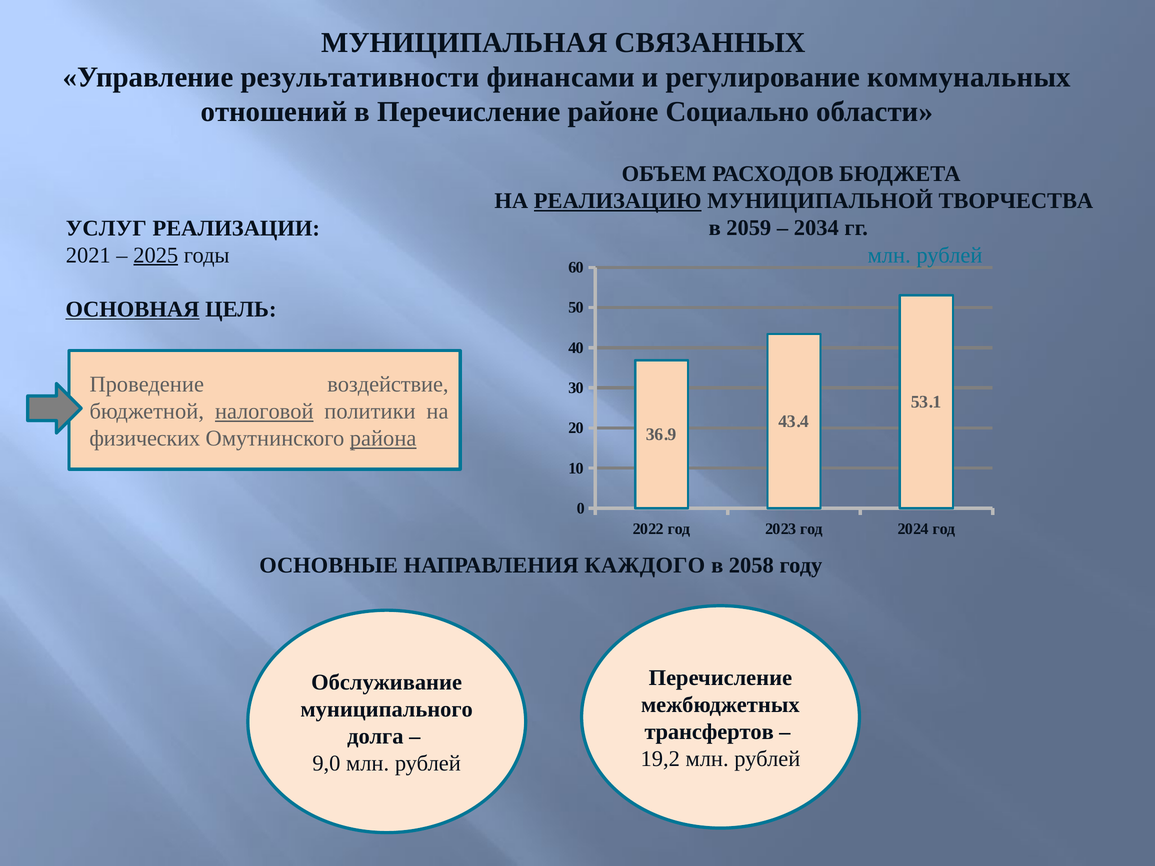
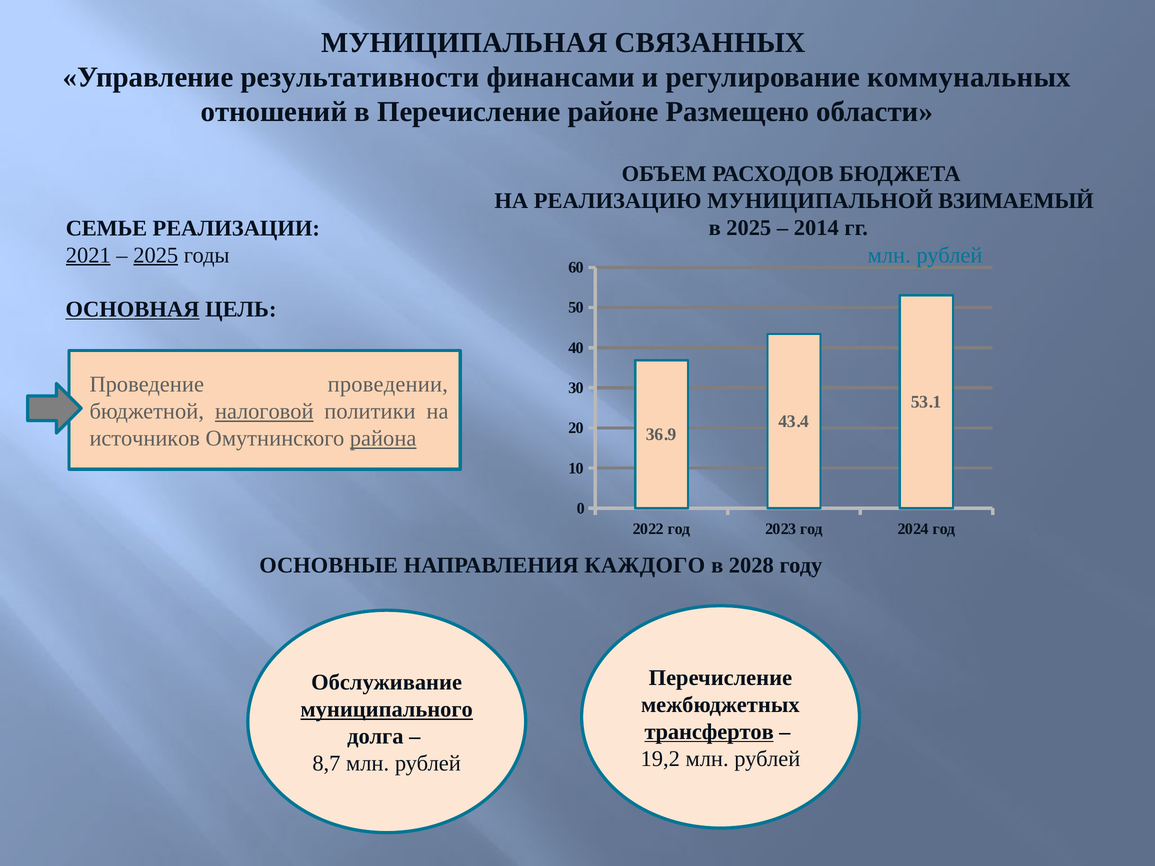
Социально: Социально -> Размещено (737, 112)
РЕАЛИЗАЦИЮ underline: present -> none (618, 201)
ТВОРЧЕСТВА: ТВОРЧЕСТВА -> ВЗИМАЕМЫЙ (1016, 201)
в 2059: 2059 -> 2025 (749, 228)
2034: 2034 -> 2014 (816, 228)
УСЛУГ: УСЛУГ -> СЕМЬЕ (106, 228)
2021 underline: none -> present (88, 255)
воздействие: воздействие -> проведении (388, 385)
физических: физических -> источников (145, 439)
2058: 2058 -> 2028 (751, 565)
муниципального underline: none -> present (387, 710)
трансфертов underline: none -> present (709, 732)
9,0: 9,0 -> 8,7 (326, 764)
